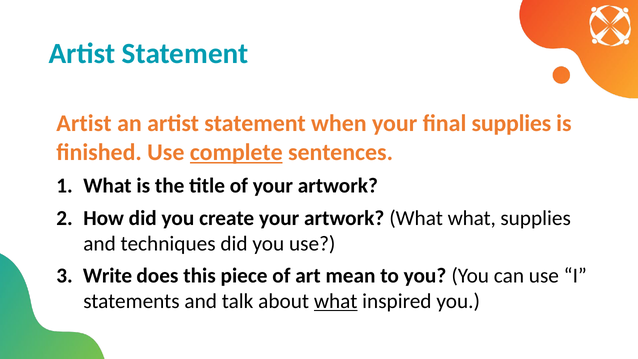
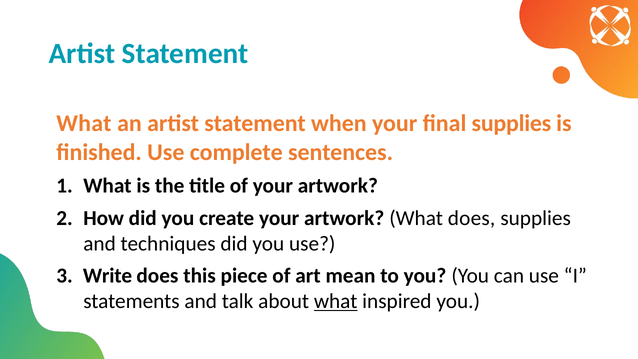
Artist: Artist -> What (84, 124)
complete underline: present -> none (236, 152)
What what: what -> does (472, 218)
